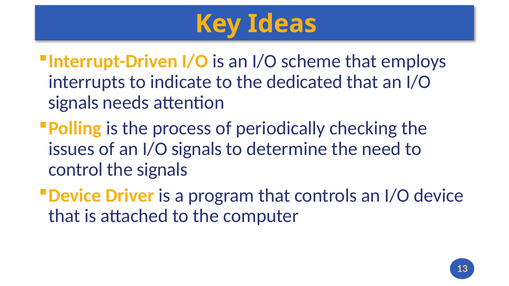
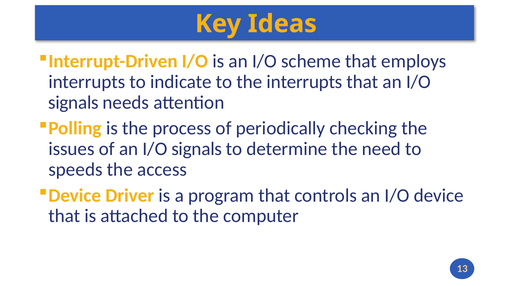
the dedicated: dedicated -> interrupts (305, 82)
control: control -> speeds (75, 170)
the signals: signals -> access (162, 170)
